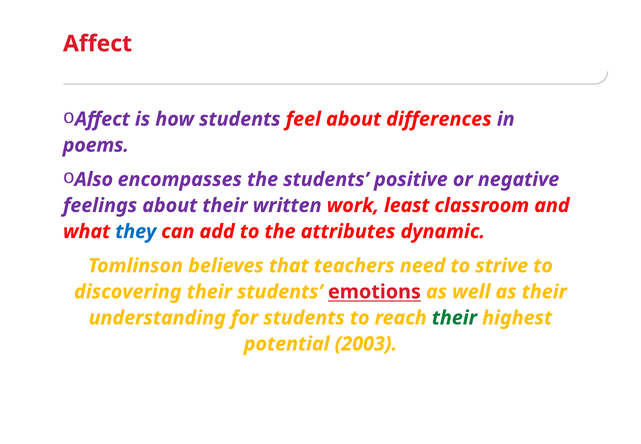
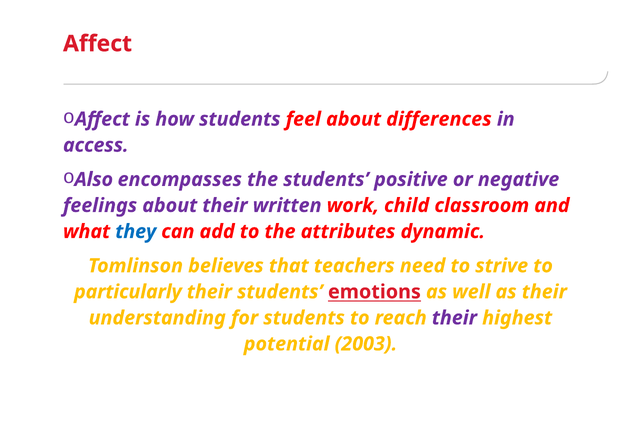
poems: poems -> access (96, 145)
least: least -> child (407, 206)
discovering: discovering -> particularly (128, 292)
their colour: green -> purple (454, 318)
